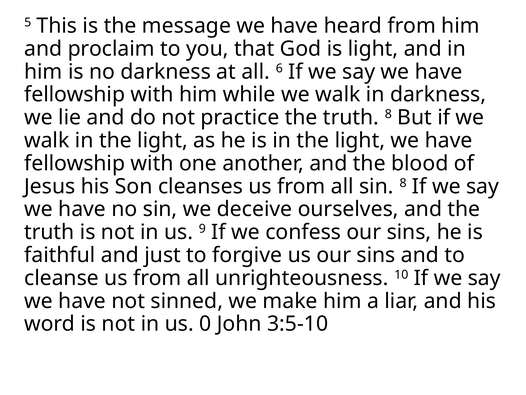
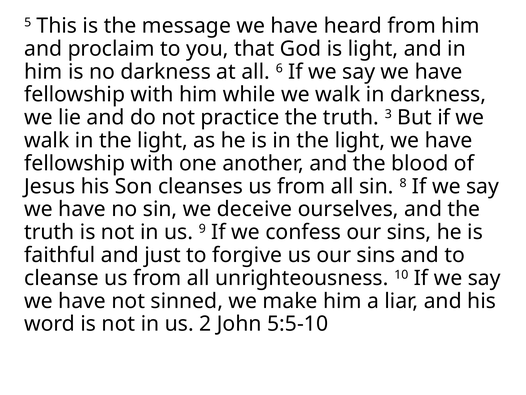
truth 8: 8 -> 3 (388, 114)
0: 0 -> 2 (205, 324)
3:5-10: 3:5-10 -> 5:5-10 (298, 324)
